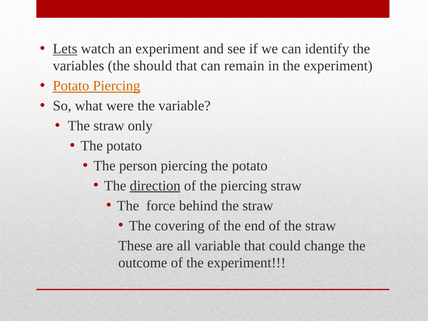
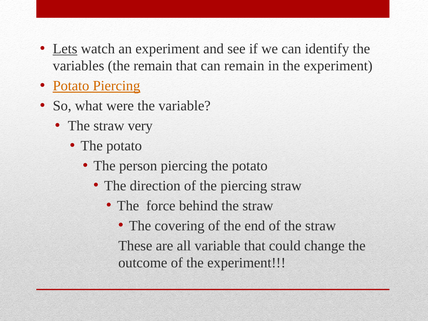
the should: should -> remain (153, 66)
only: only -> very (140, 126)
direction underline: present -> none (155, 186)
